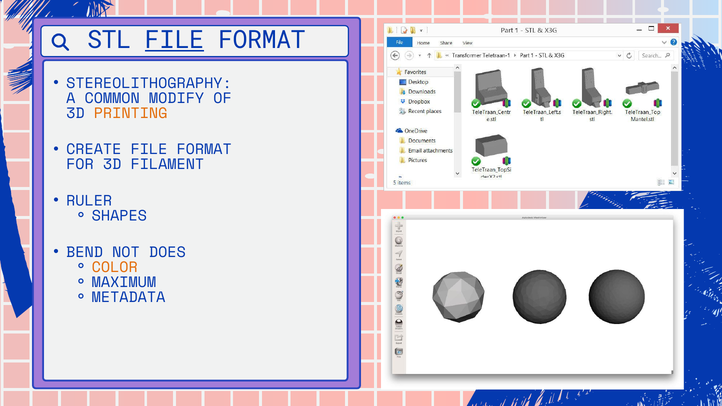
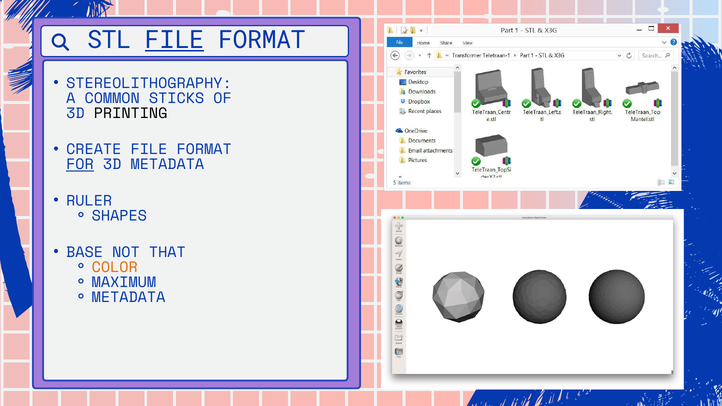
MODIFY: MODIFY -> STICKS (177, 98)
PRINTING colour: orange -> black (131, 113)
FOR underline: none -> present (80, 165)
3D FILAMENT: FILAMENT -> METADATA (167, 165)
BEND: BEND -> BASE (85, 252)
DOES: DOES -> THAT (167, 252)
